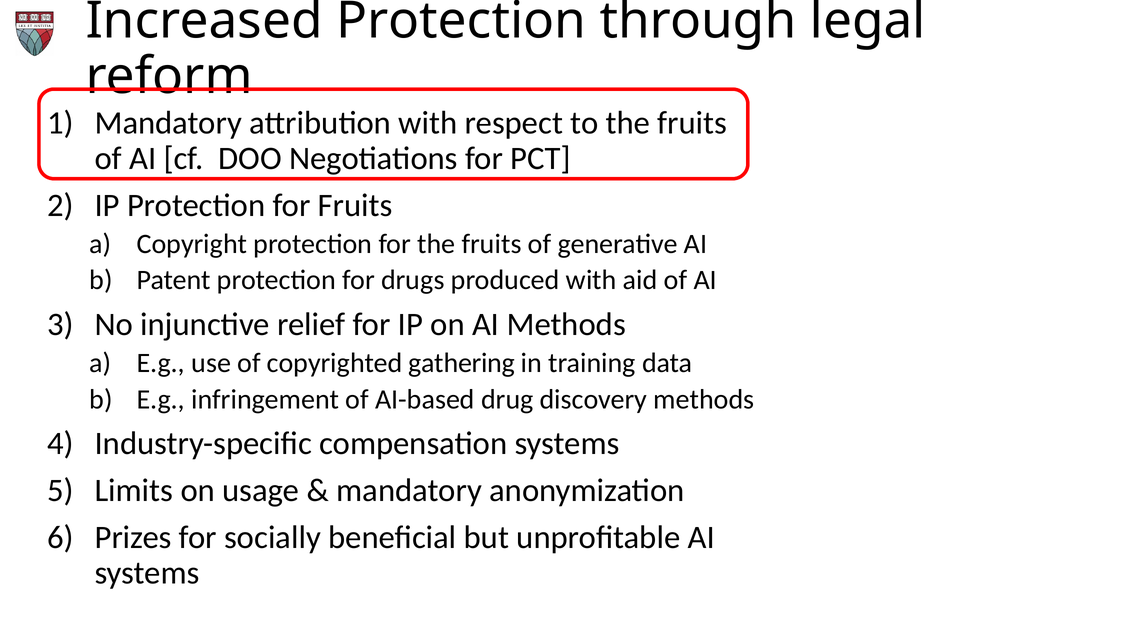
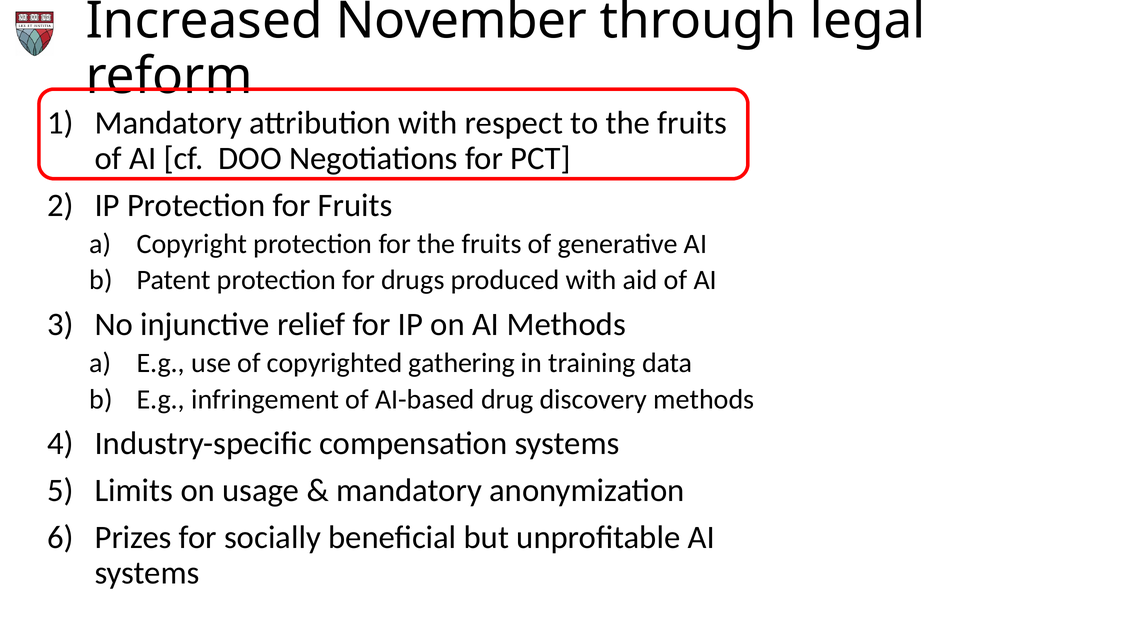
Increased Protection: Protection -> November (461, 21)
